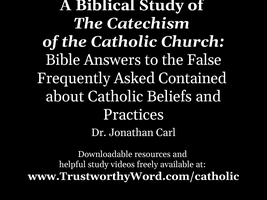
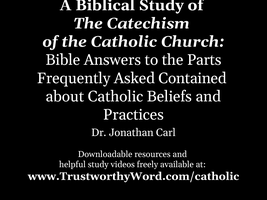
False: False -> Parts (204, 60)
